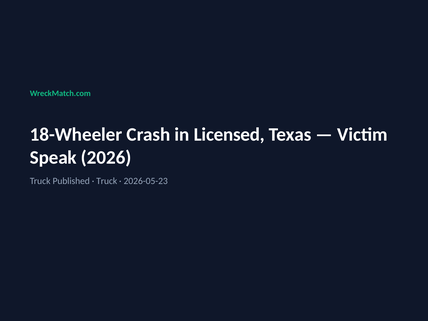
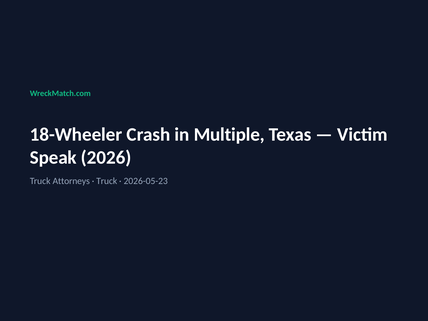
Licensed: Licensed -> Multiple (229, 135)
Published: Published -> Attorneys (71, 181)
